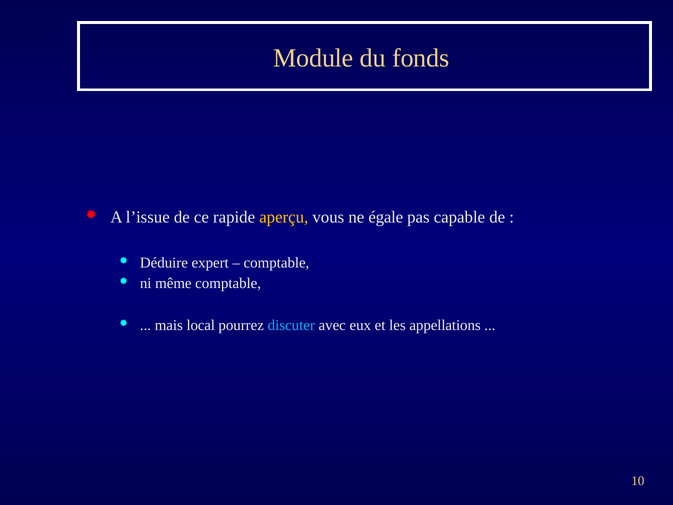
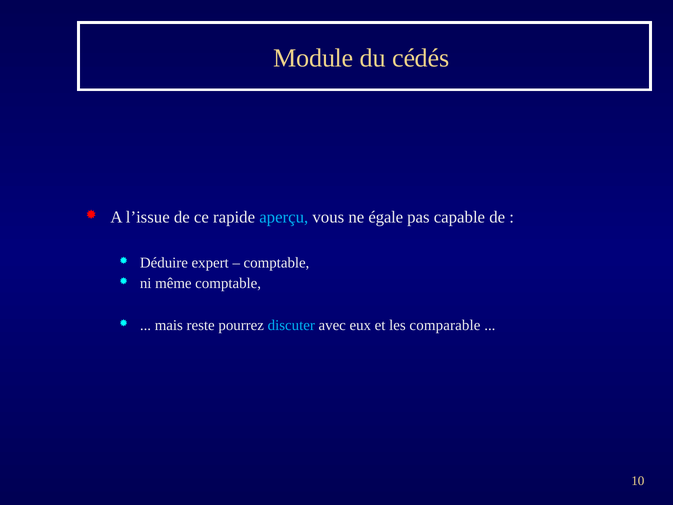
fonds: fonds -> cédés (421, 58)
aperçu colour: yellow -> light blue (284, 217)
local: local -> reste (201, 325)
appellations: appellations -> comparable (445, 325)
